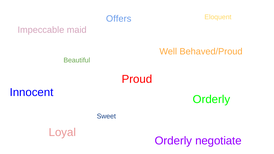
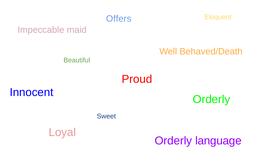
Behaved/Proud: Behaved/Proud -> Behaved/Death (211, 51)
negotiate: negotiate -> language (218, 141)
